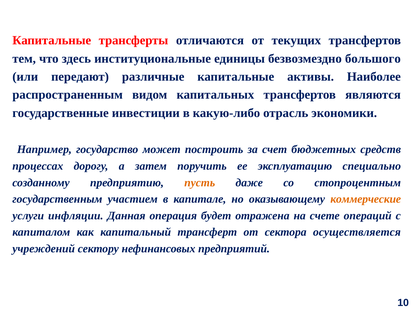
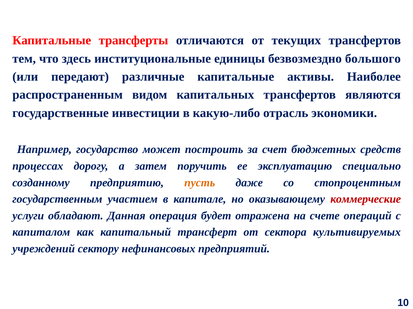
коммерческие colour: orange -> red (366, 200)
инфляции: инфляции -> обладают (76, 216)
осуществляется: осуществляется -> культивируемых (357, 233)
